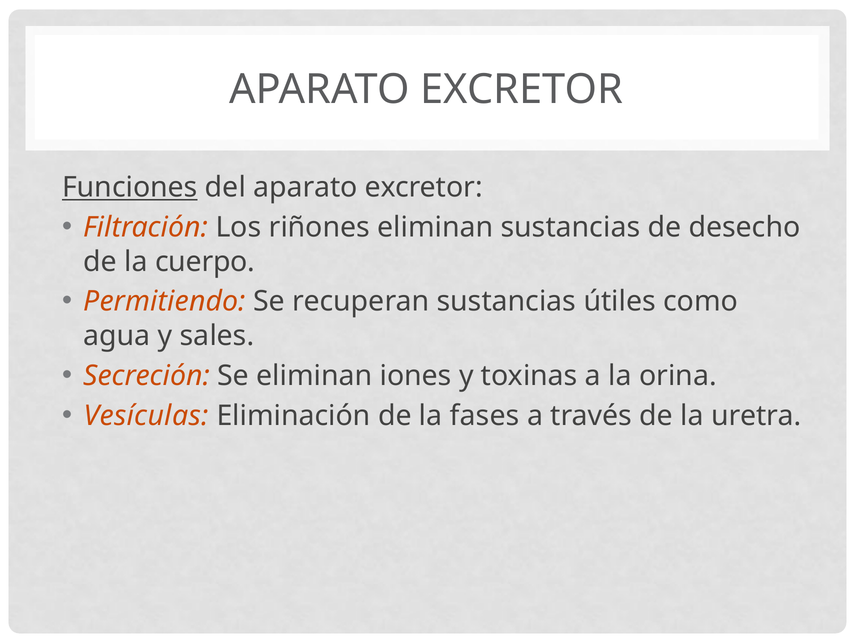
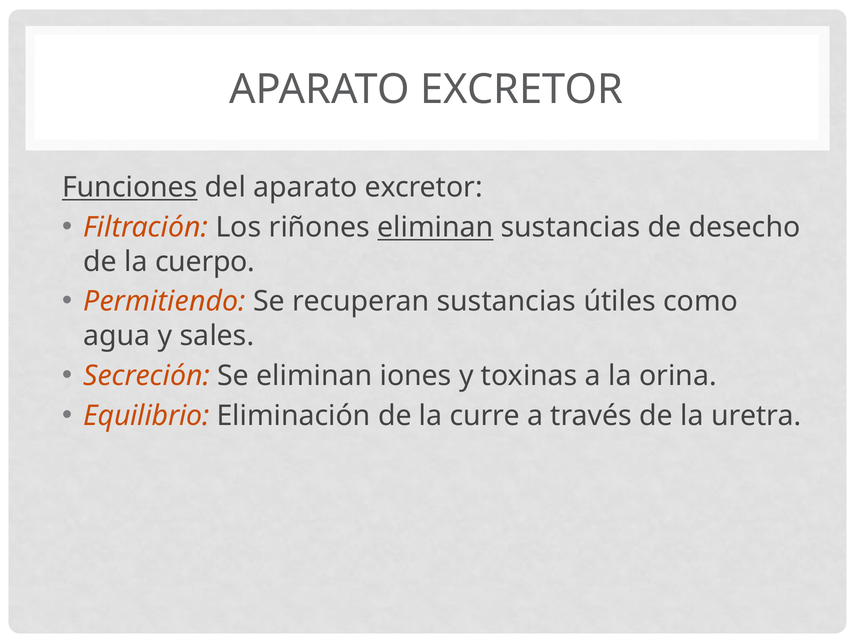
eliminan underline: none -> present (435, 227)
Vesículas: Vesículas -> Equilibrio (146, 415)
fases: fases -> curre (485, 415)
